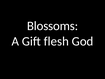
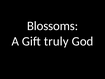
flesh: flesh -> truly (56, 41)
